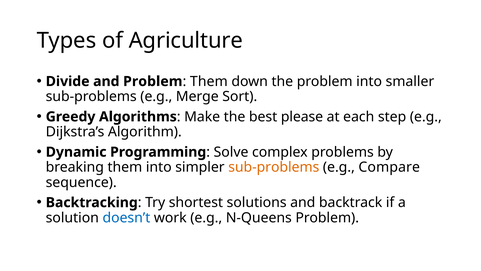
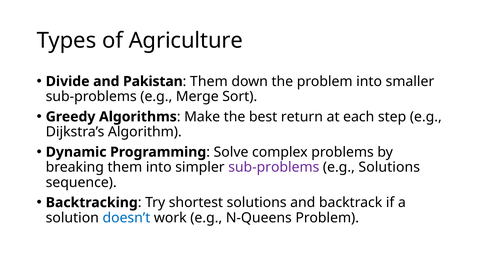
and Problem: Problem -> Pakistan (153, 81)
please: please -> return (302, 117)
sub-problems colour: orange -> purple (274, 167)
e.g Compare: Compare -> Solutions (389, 167)
